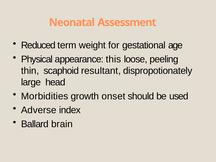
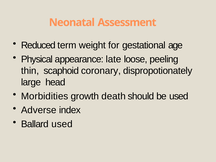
this: this -> late (113, 59)
resultant: resultant -> coronary (101, 71)
onset: onset -> death (114, 96)
Ballard brain: brain -> used (62, 124)
